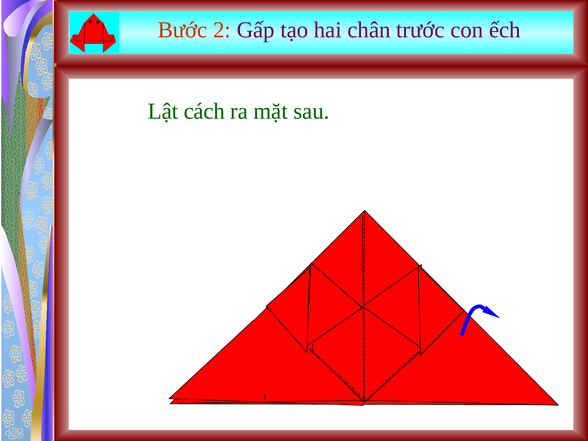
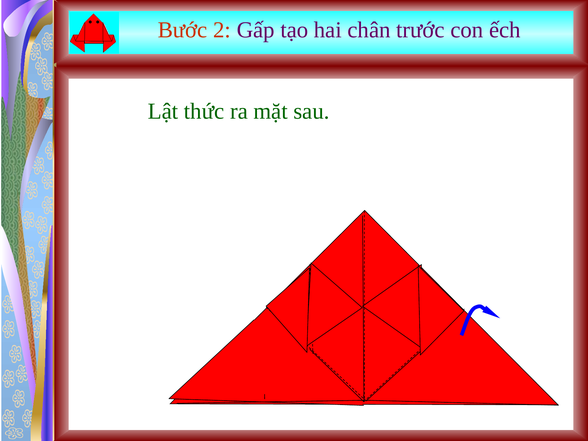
cách: cách -> thức (204, 111)
